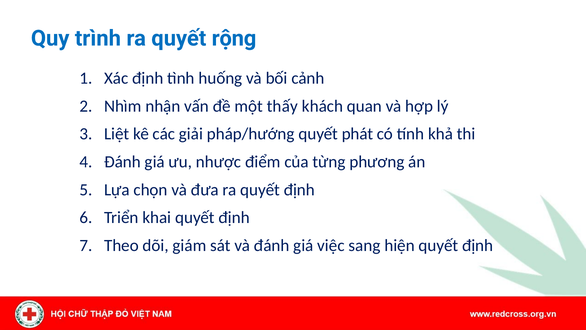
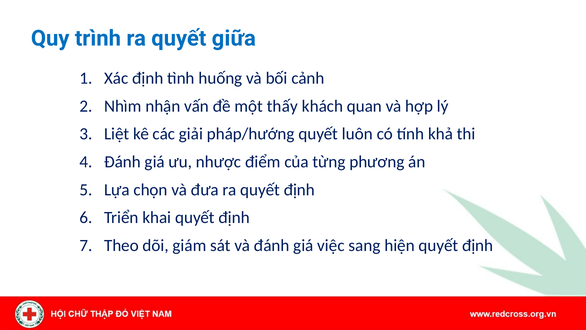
rộng: rộng -> giữa (234, 38)
phát: phát -> luôn (357, 134)
